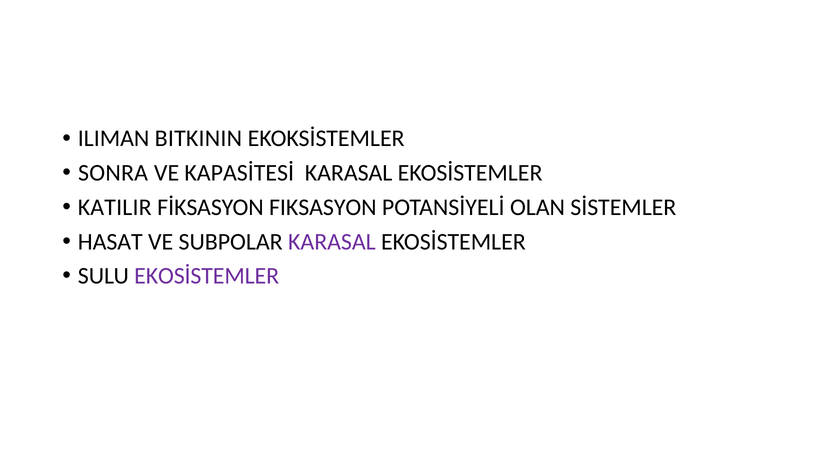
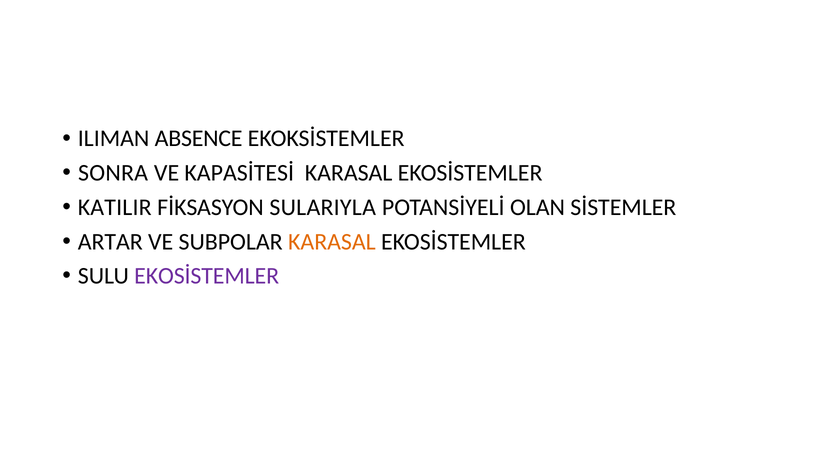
BITKININ: BITKININ -> ABSENCE (199, 138)
FIKSASYON: FIKSASYON -> SULARIYLA (323, 207)
HASAT: HASAT -> ARTAR (110, 241)
KARASAL colour: purple -> orange (332, 241)
